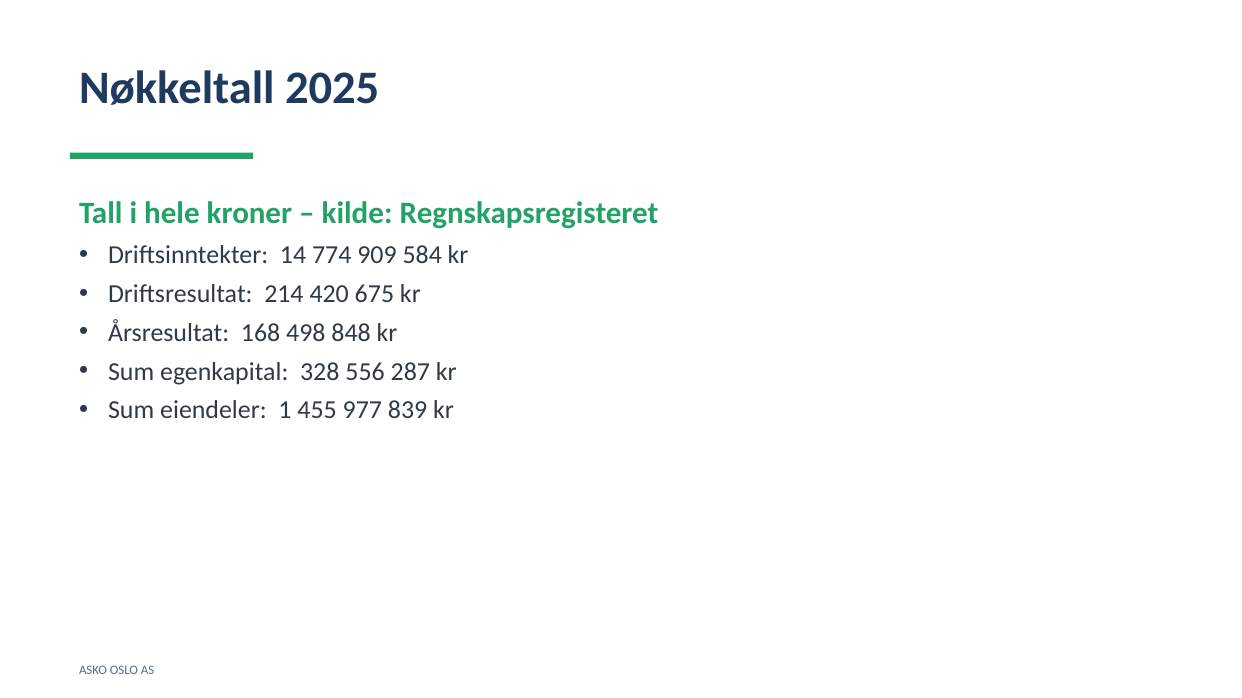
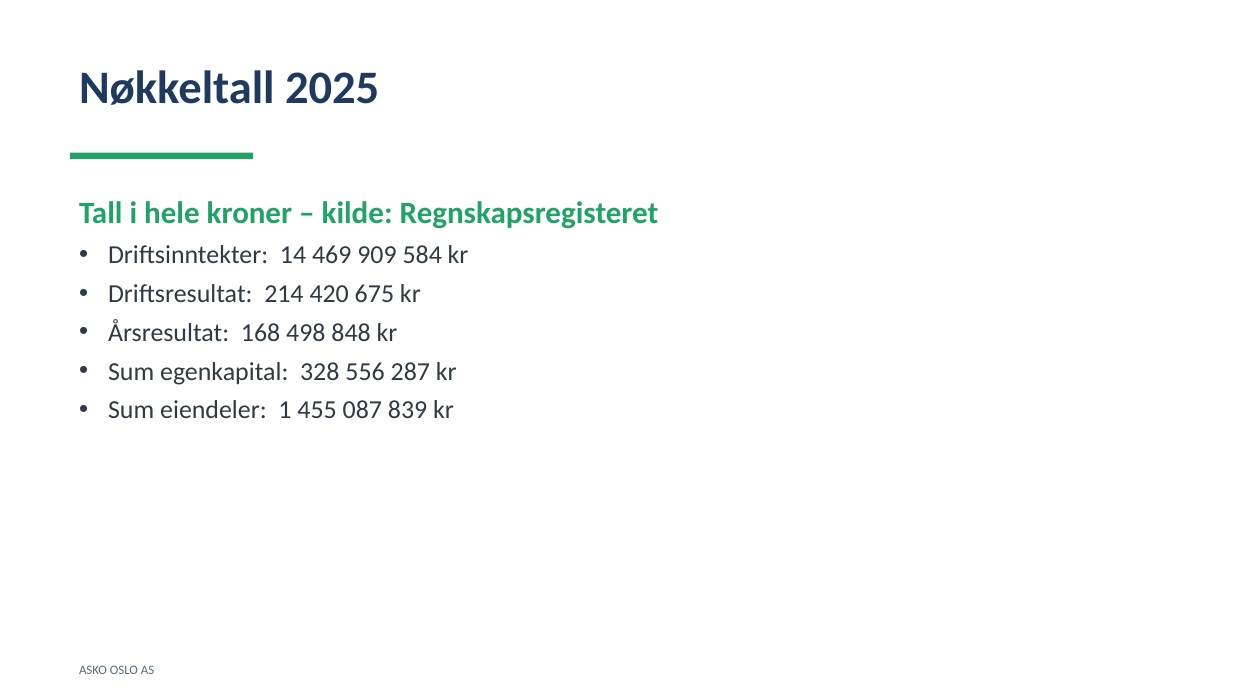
774: 774 -> 469 (332, 255)
977: 977 -> 087 (362, 411)
